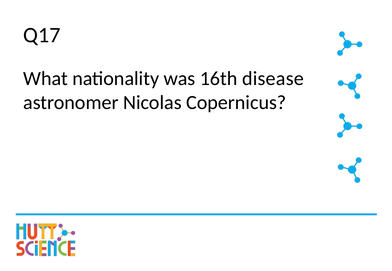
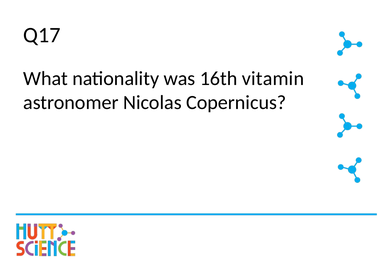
disease: disease -> vitamin (273, 79)
